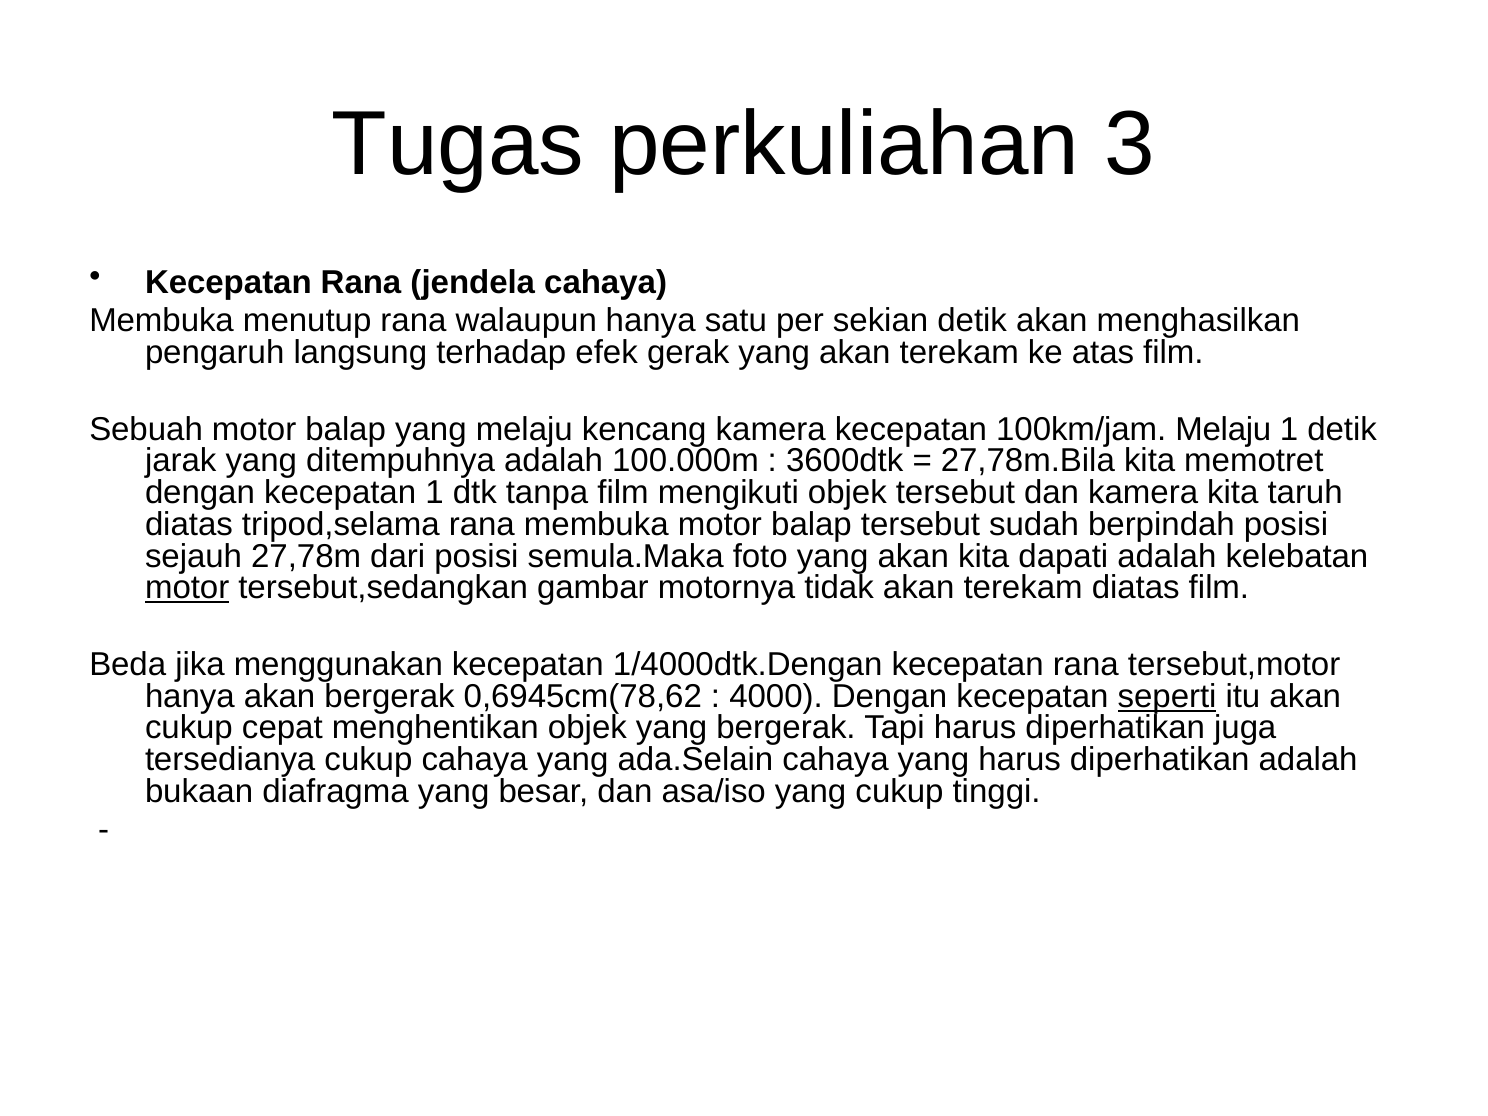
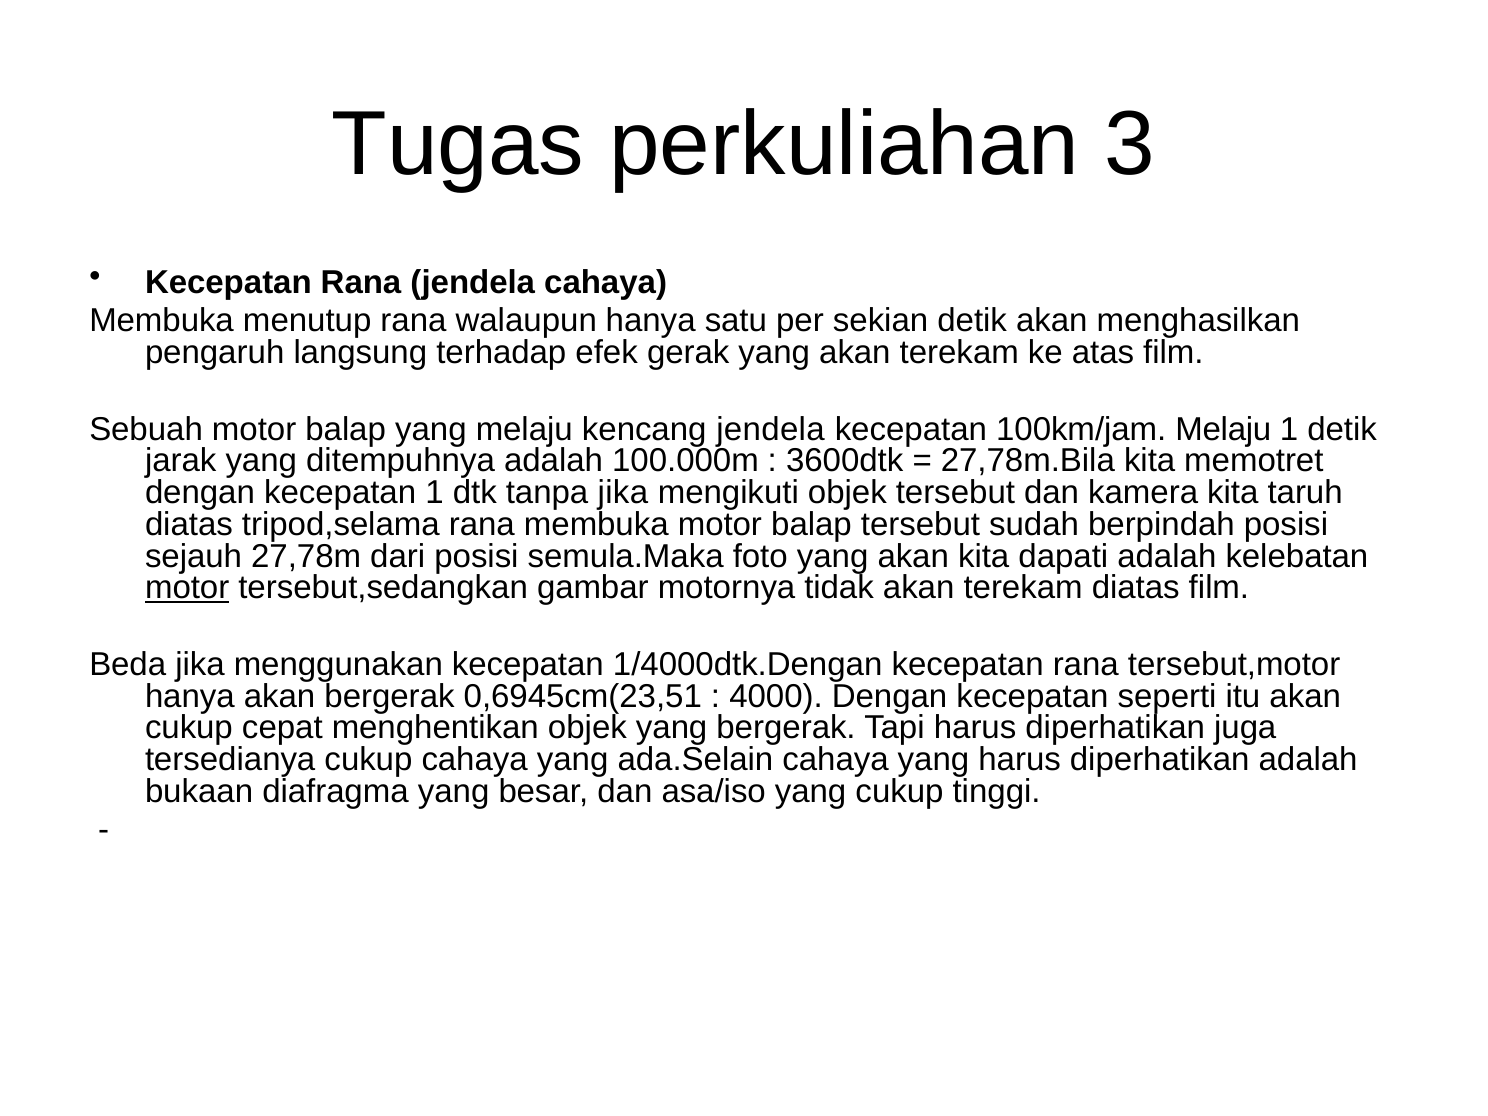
kencang kamera: kamera -> jendela (771, 429)
tanpa film: film -> jika (623, 493)
0,6945cm(78,62: 0,6945cm(78,62 -> 0,6945cm(23,51 (583, 696)
seperti underline: present -> none (1167, 696)
